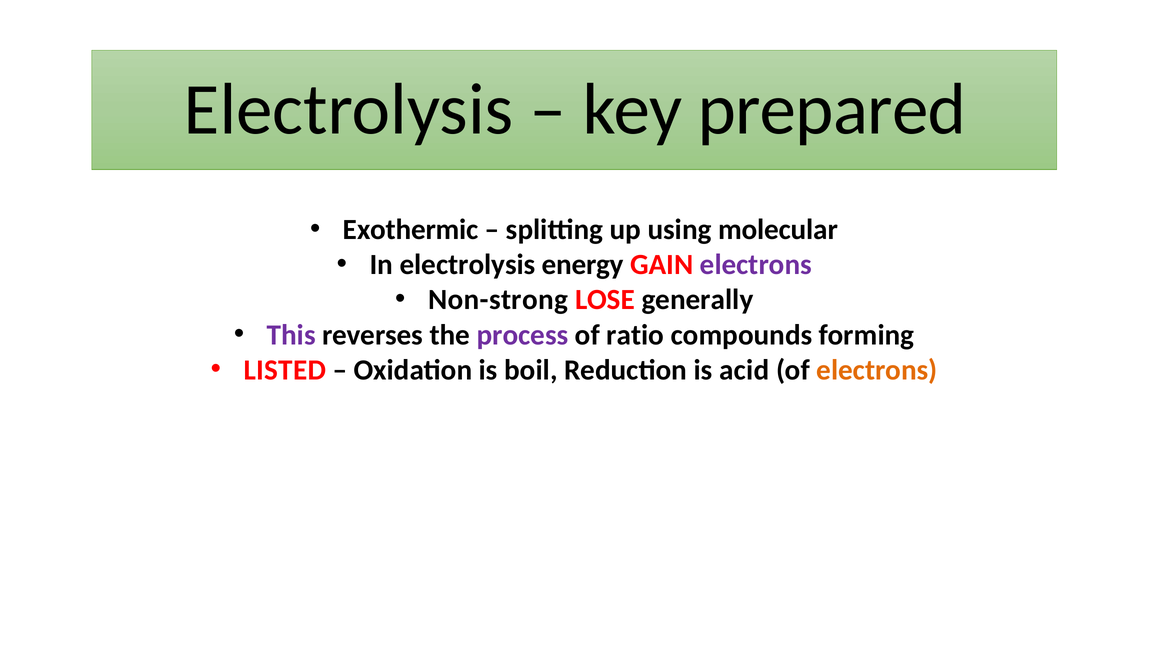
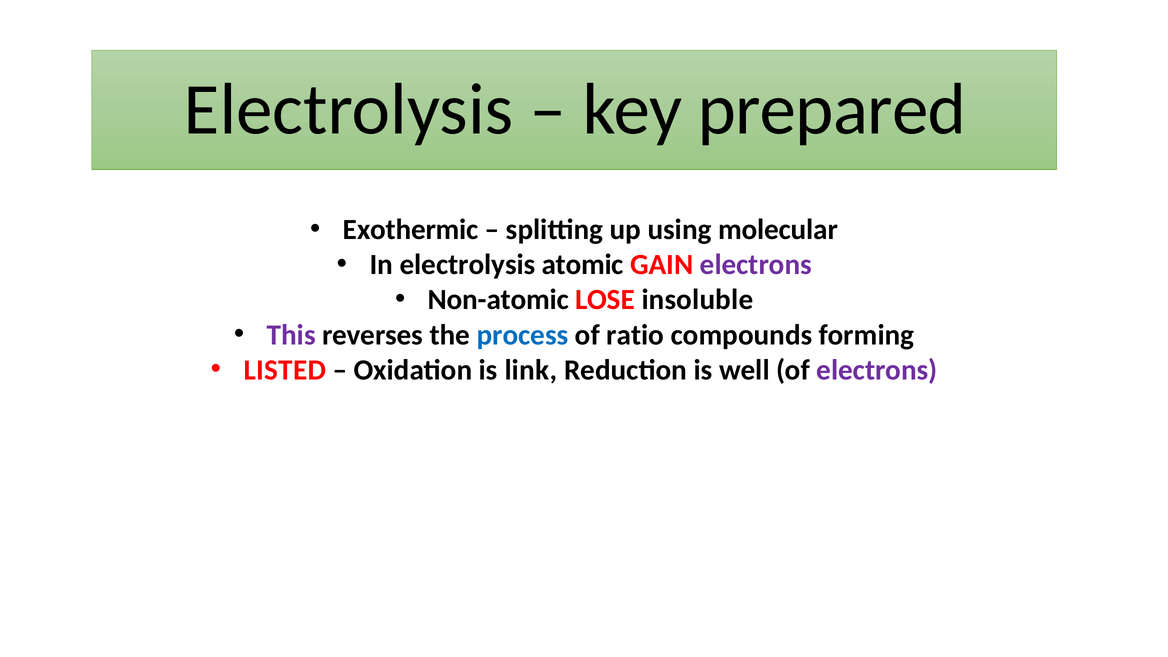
energy: energy -> atomic (583, 265)
Non-strong: Non-strong -> Non-atomic (498, 300)
generally: generally -> insoluble (697, 300)
process colour: purple -> blue (523, 335)
boil: boil -> link (531, 370)
acid: acid -> well (744, 370)
electrons colour: orange -> purple (877, 370)
